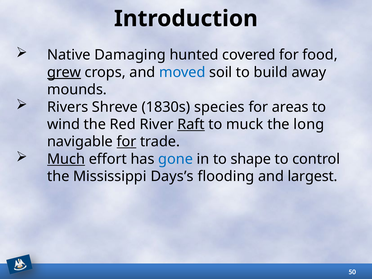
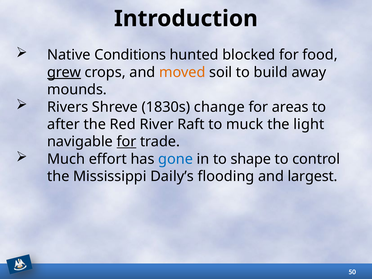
Damaging: Damaging -> Conditions (130, 55)
covered: covered -> blocked (249, 55)
moved colour: blue -> orange (182, 72)
species: species -> change (219, 107)
wind: wind -> after (64, 124)
Raft underline: present -> none (191, 124)
long: long -> light (309, 124)
Much underline: present -> none (66, 159)
Days’s: Days’s -> Daily’s (172, 176)
